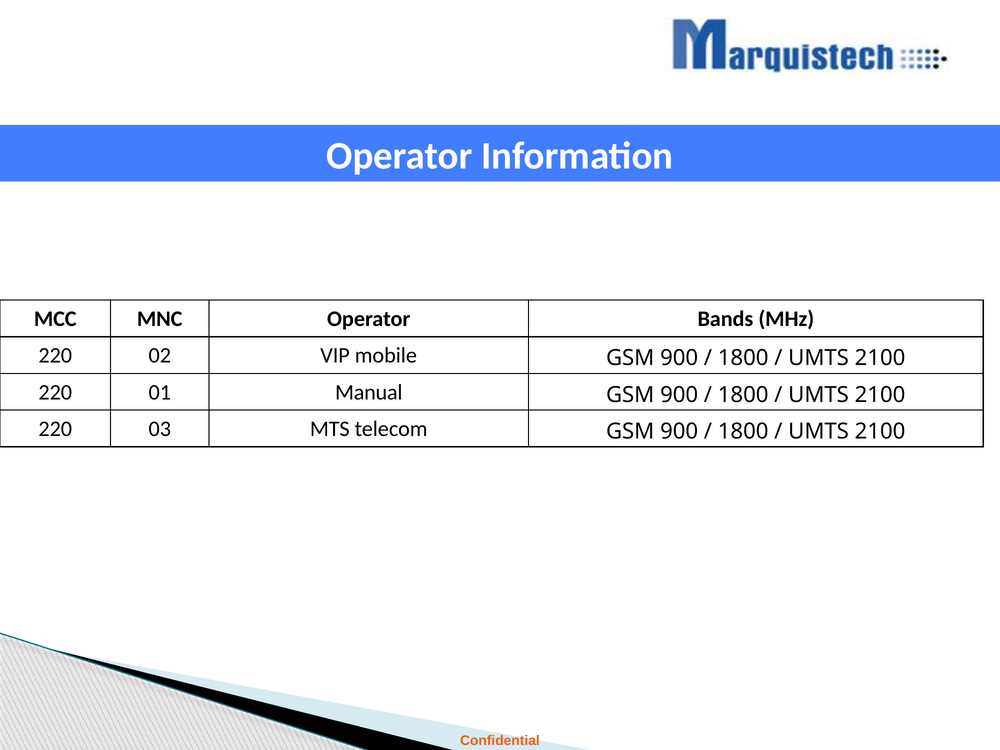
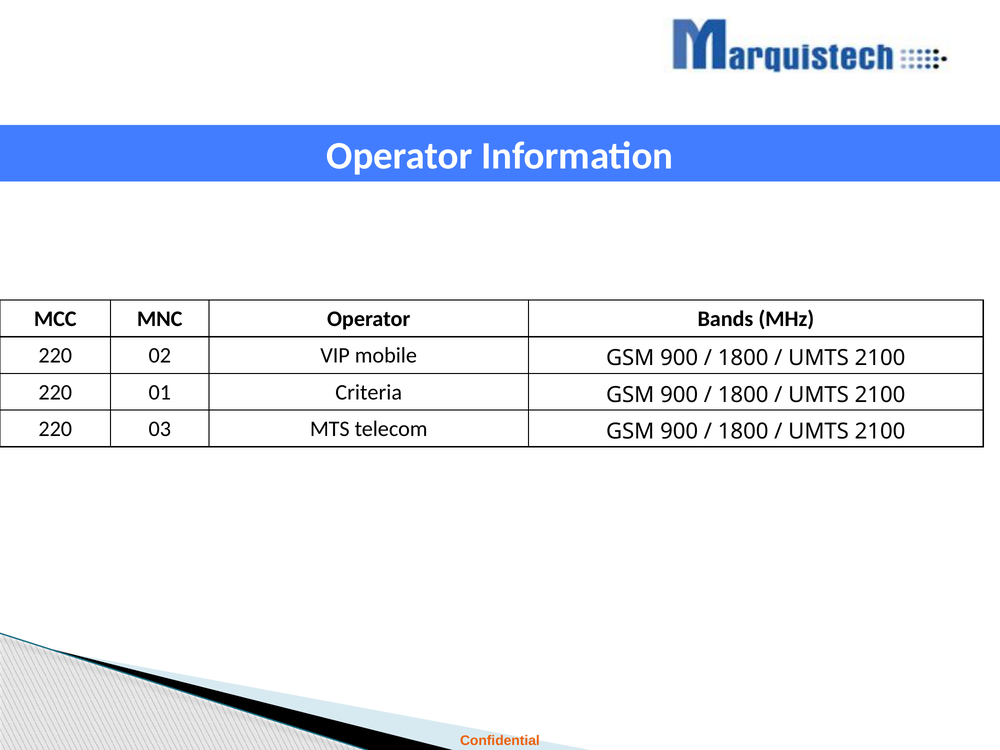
Manual: Manual -> Criteria (369, 392)
